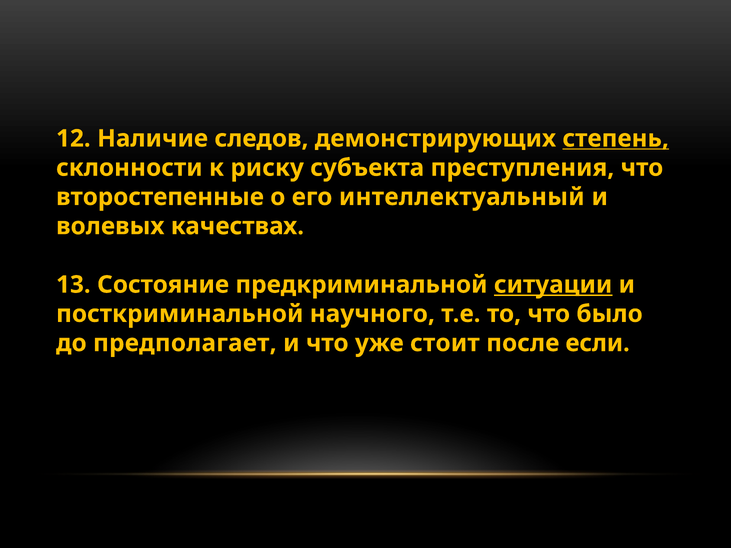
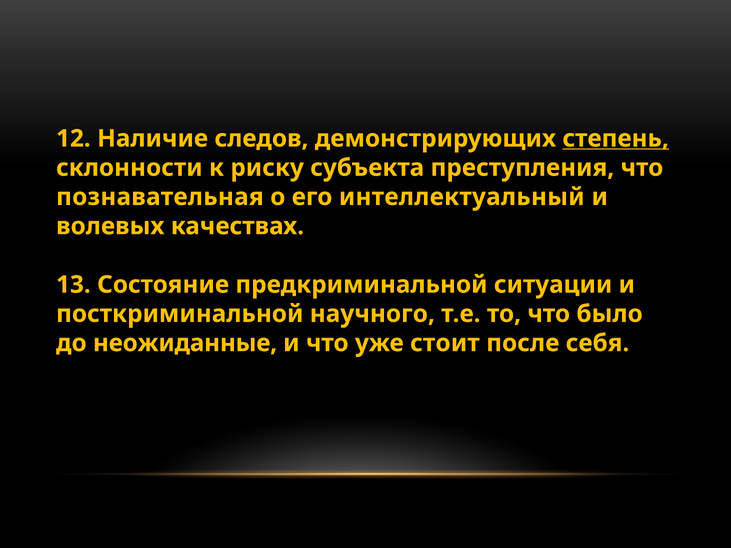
второстепенные: второстепенные -> познавательная (160, 197)
ситуации underline: present -> none (553, 285)
предполагает: предполагает -> неожиданные (185, 343)
если: если -> себя (597, 343)
